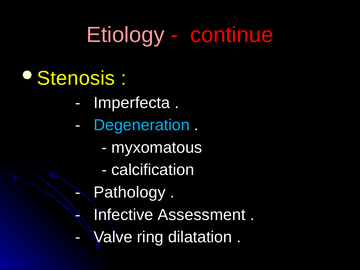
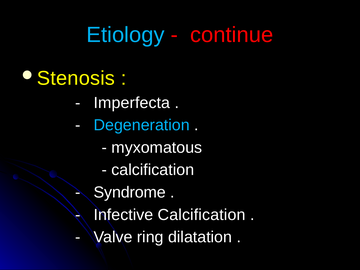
Etiology colour: pink -> light blue (125, 35)
Pathology: Pathology -> Syndrome (130, 192)
Infective Assessment: Assessment -> Calcification (202, 215)
